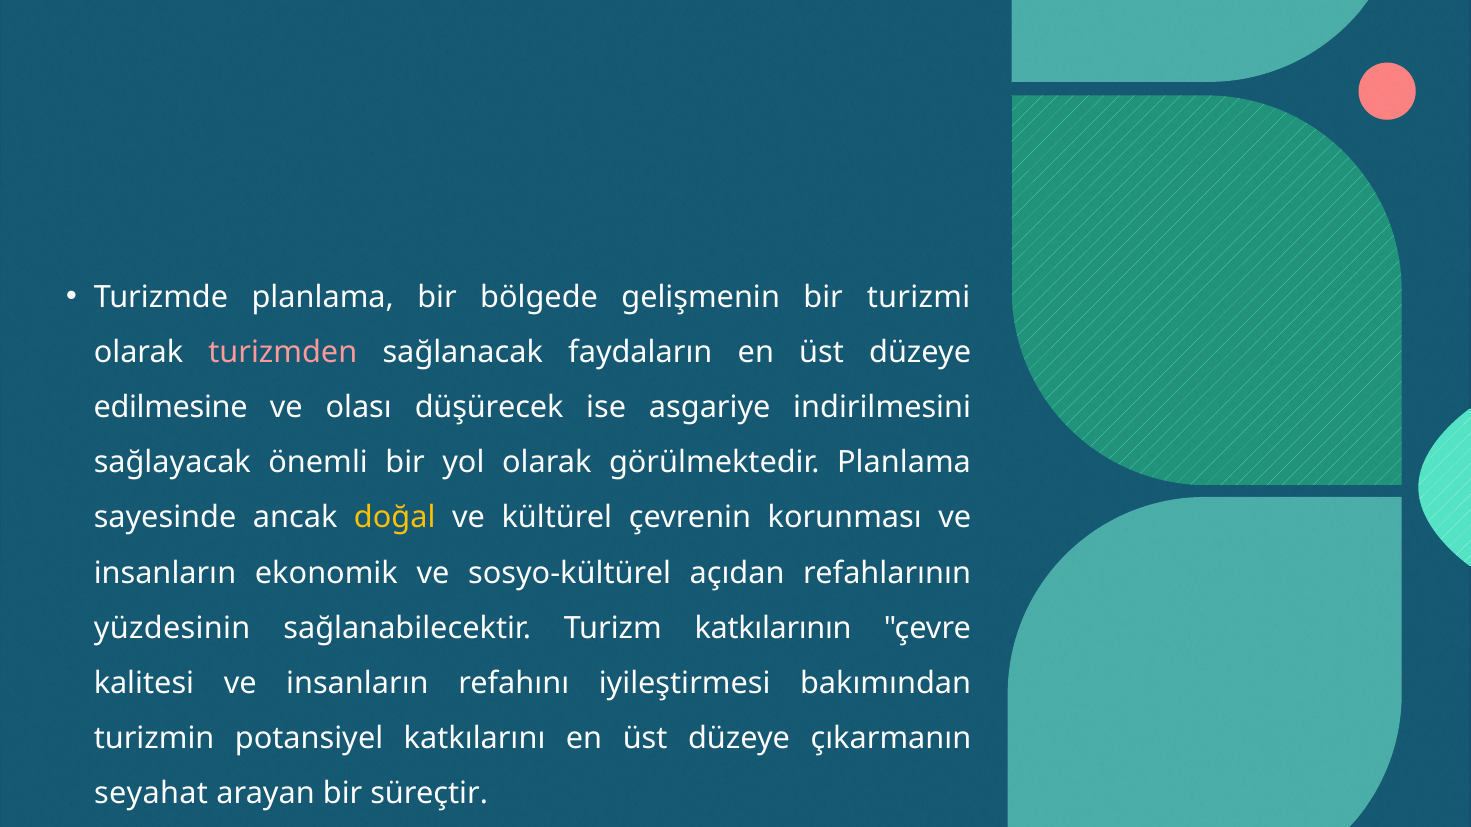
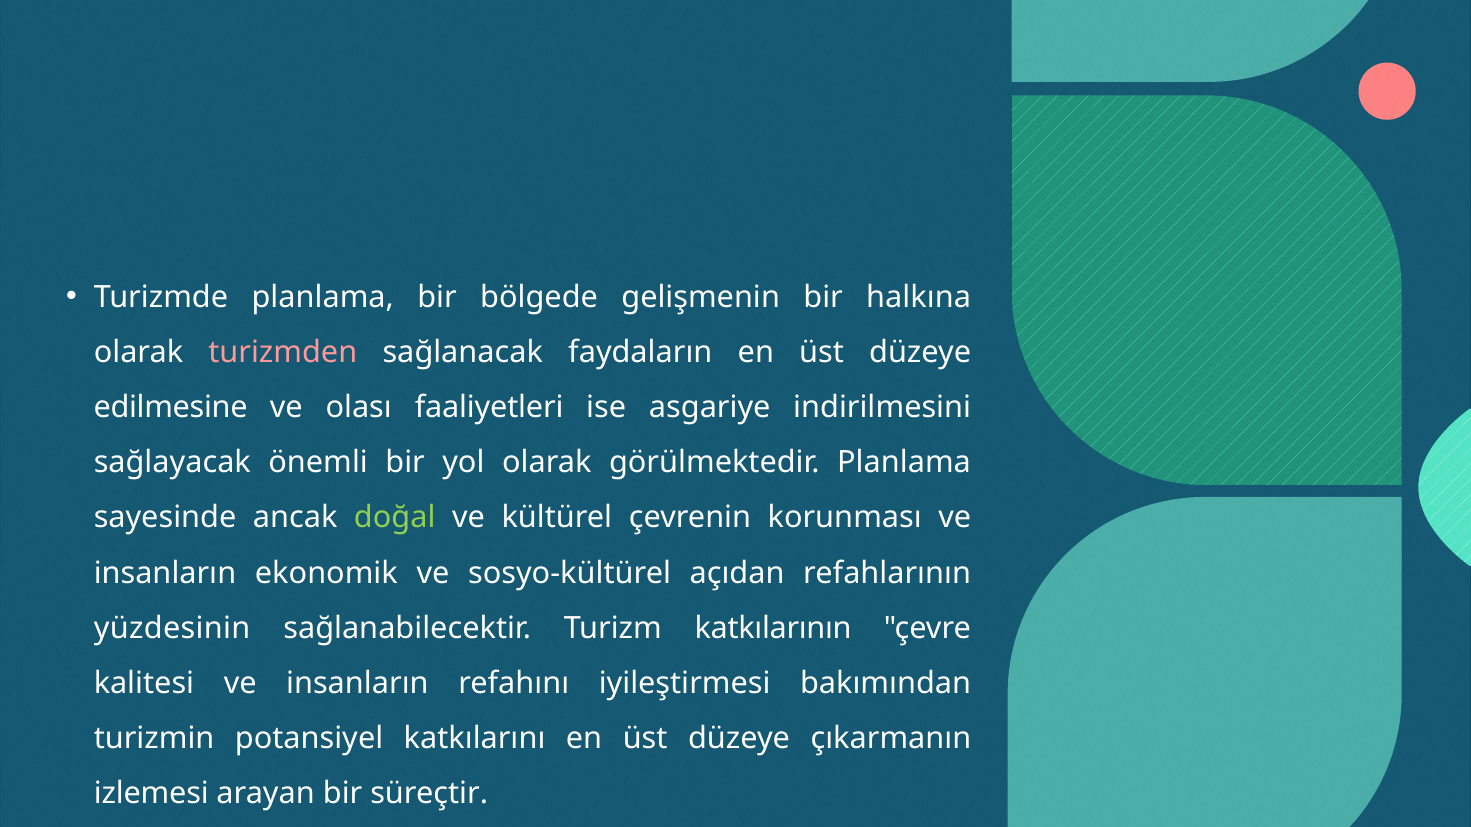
turizmi: turizmi -> halkına (919, 297)
düşürecek: düşürecek -> faaliyetleri (489, 408)
doğal colour: yellow -> light green (395, 518)
seyahat: seyahat -> izlemesi (151, 794)
